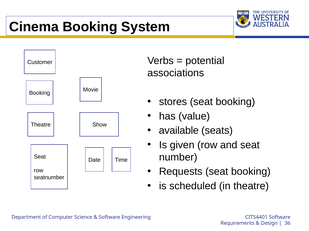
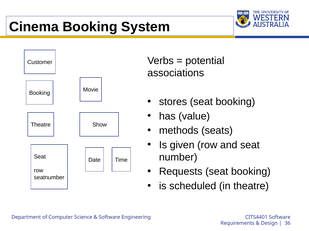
available: available -> methods (179, 131)
